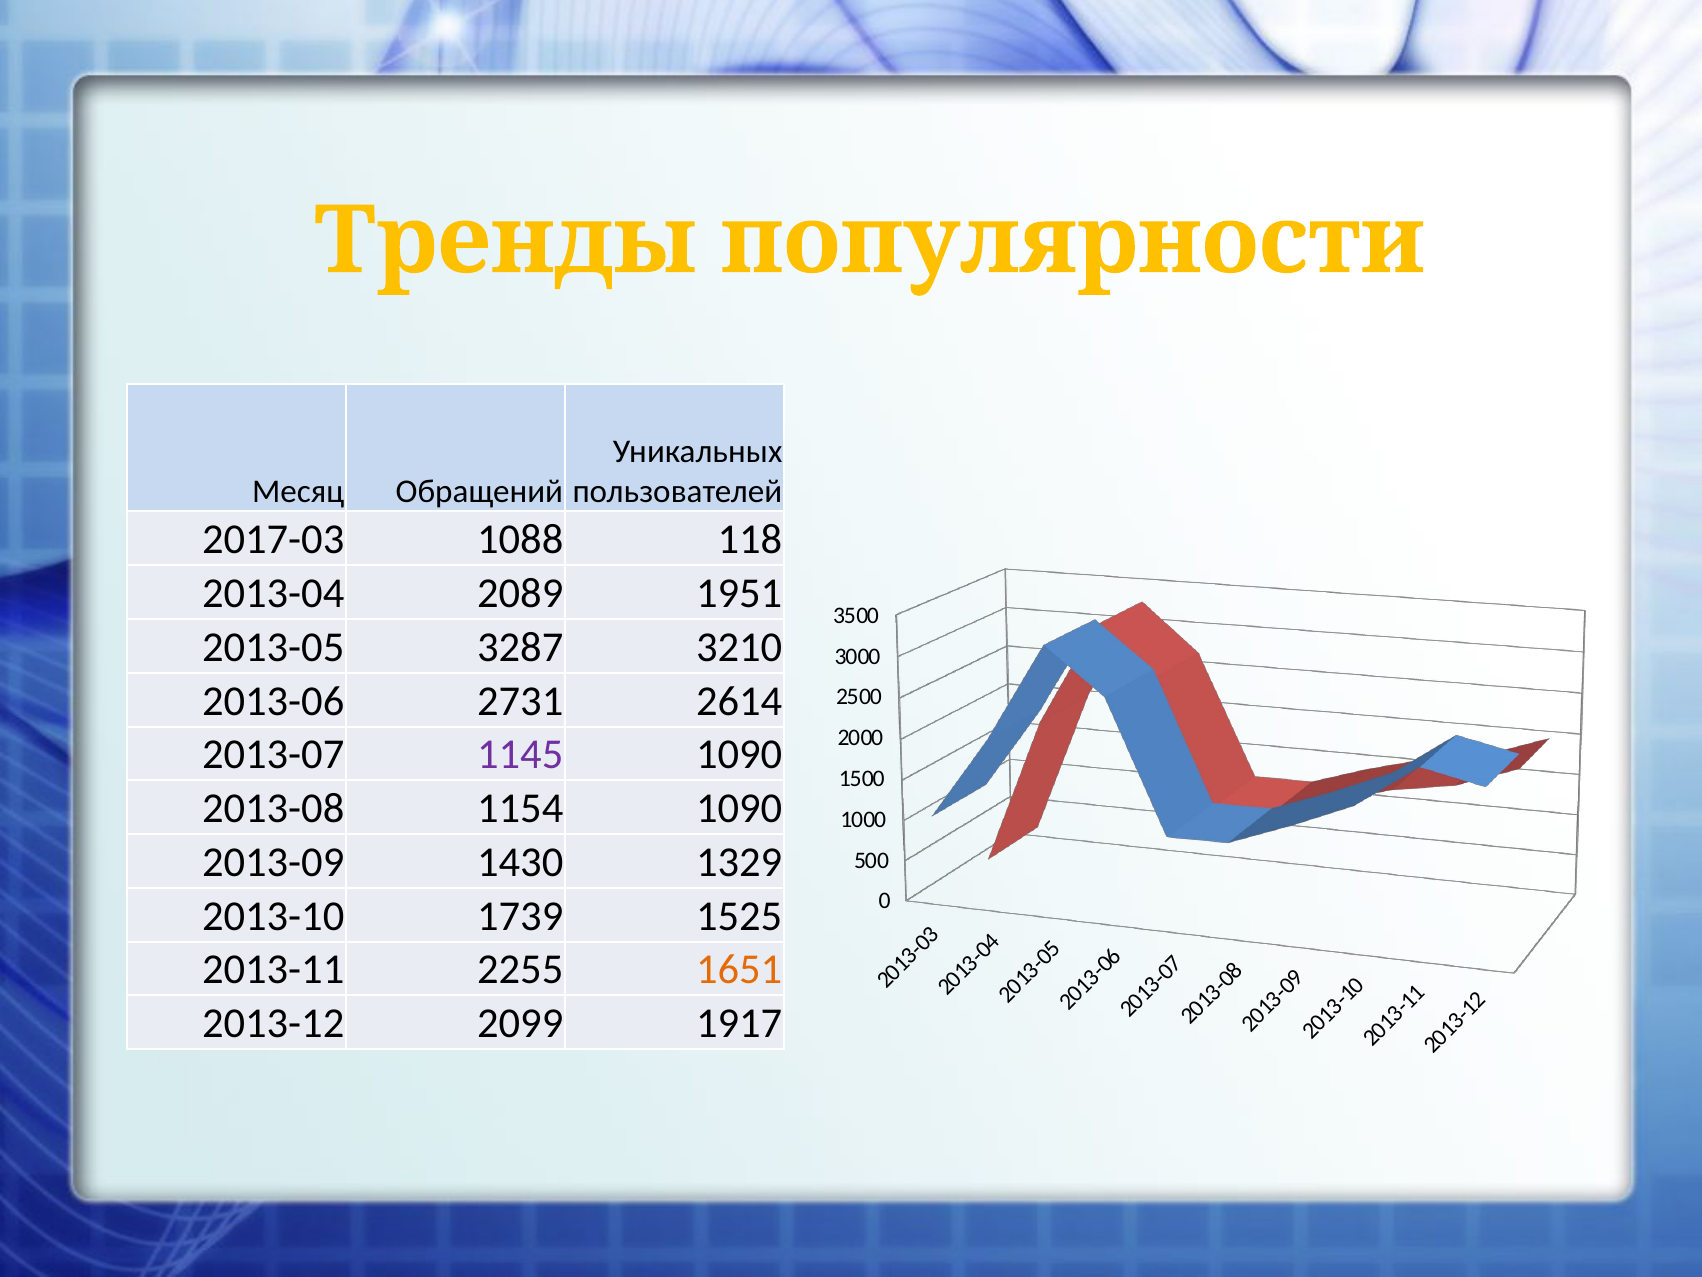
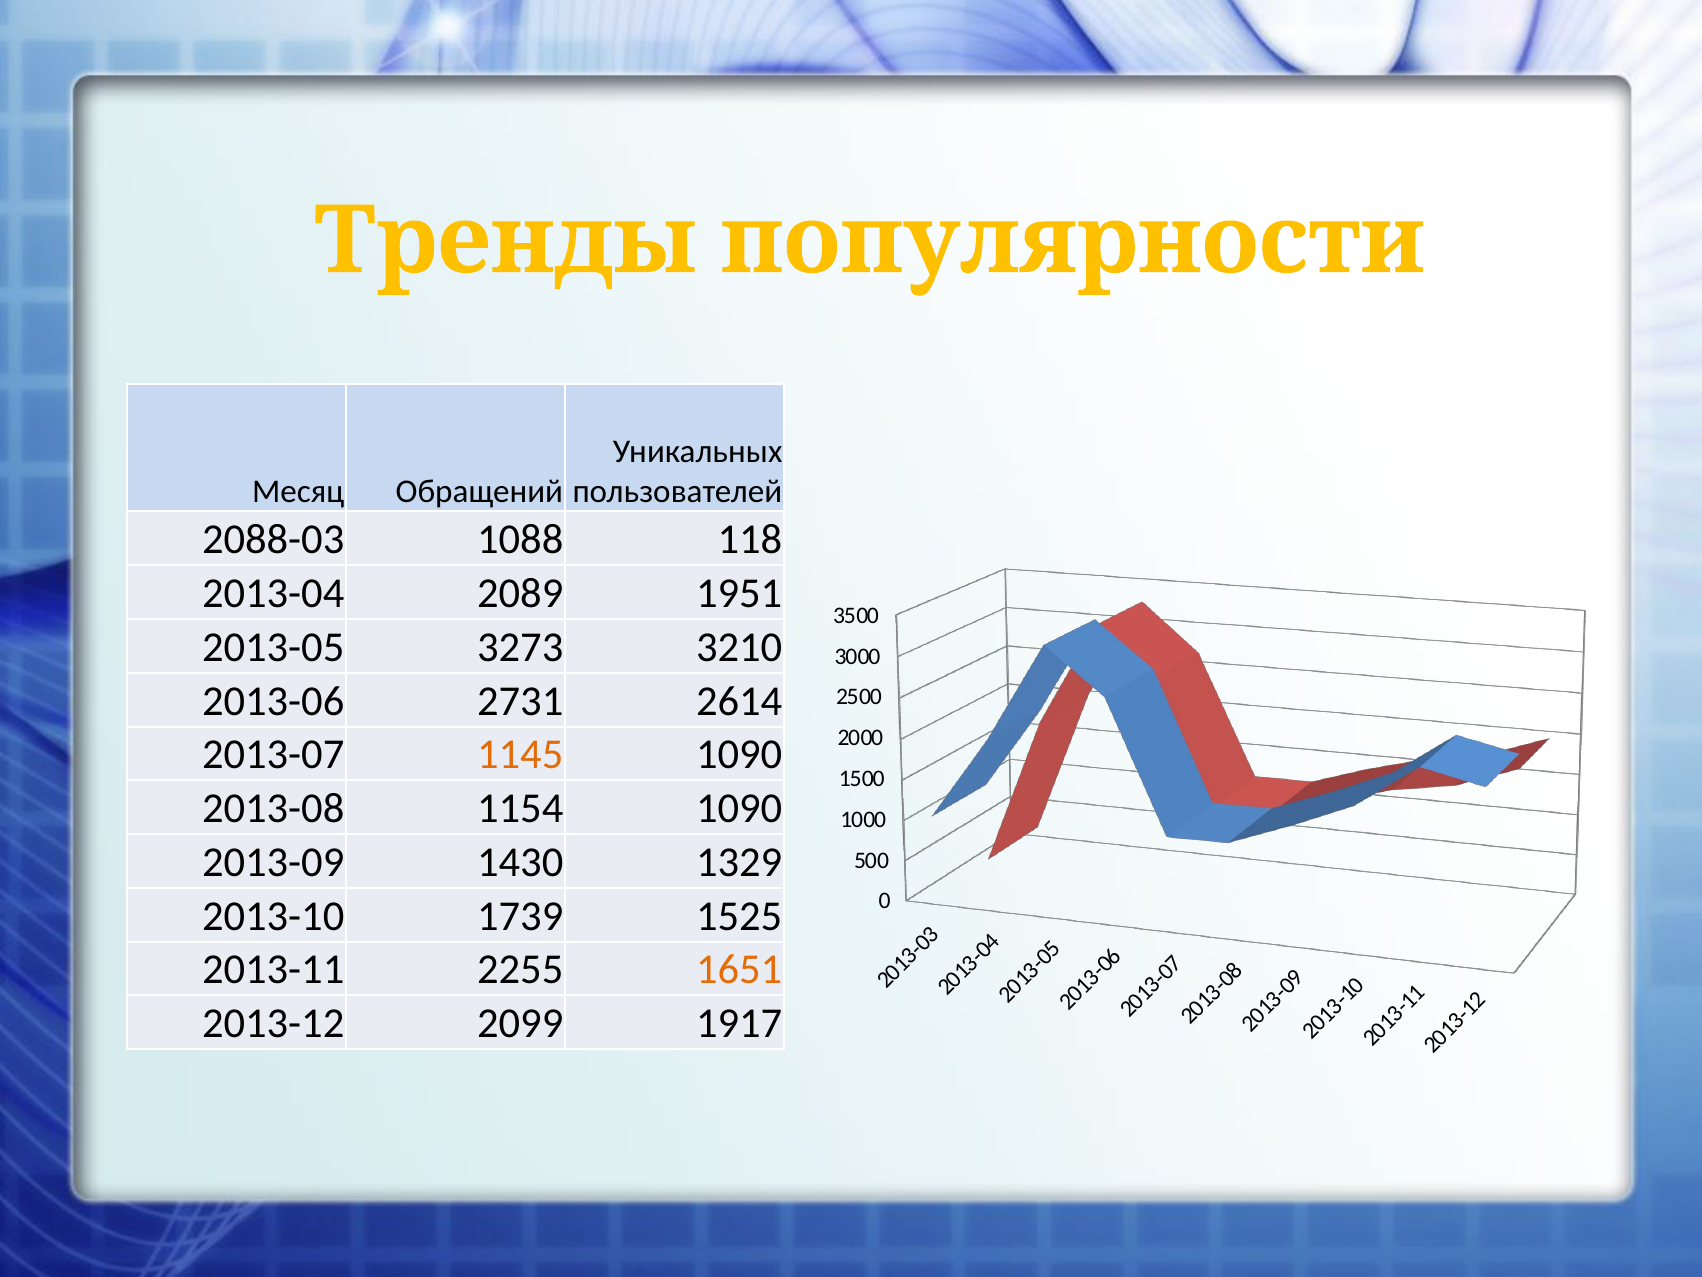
2017-03: 2017-03 -> 2088-03 (273, 540)
3287: 3287 -> 3273 (520, 647)
1145 colour: purple -> orange (520, 755)
